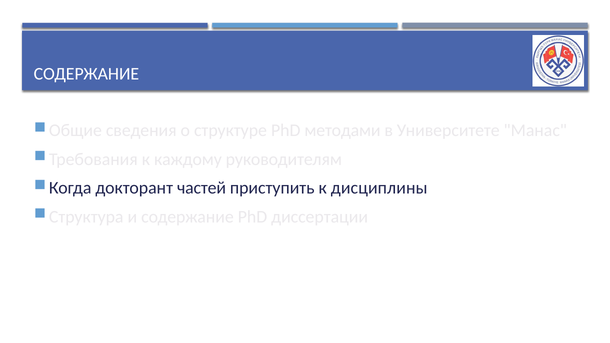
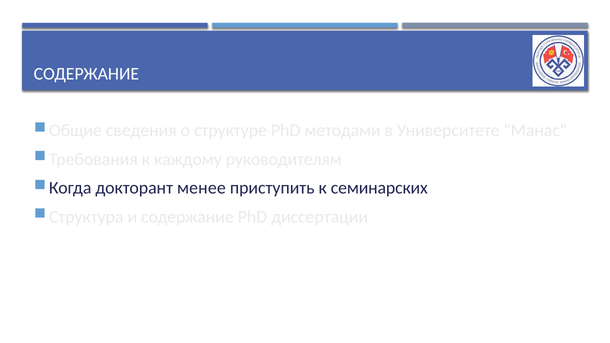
частей: частей -> менее (201, 188)
дисциплины: дисциплины -> семинарских (379, 188)
